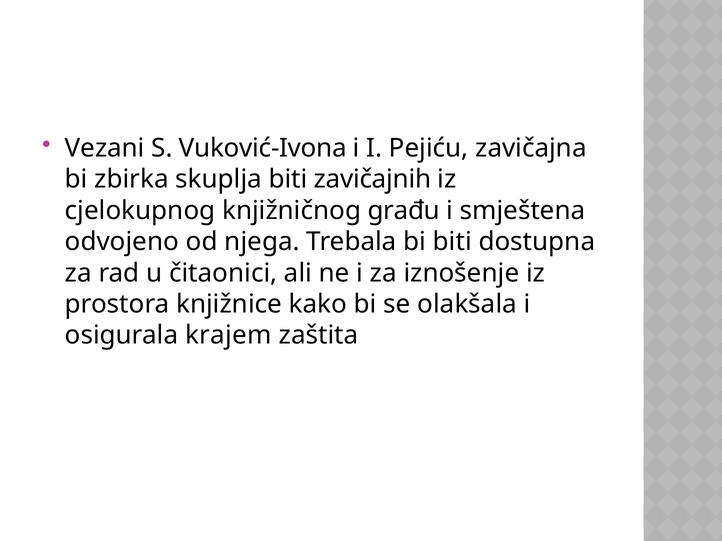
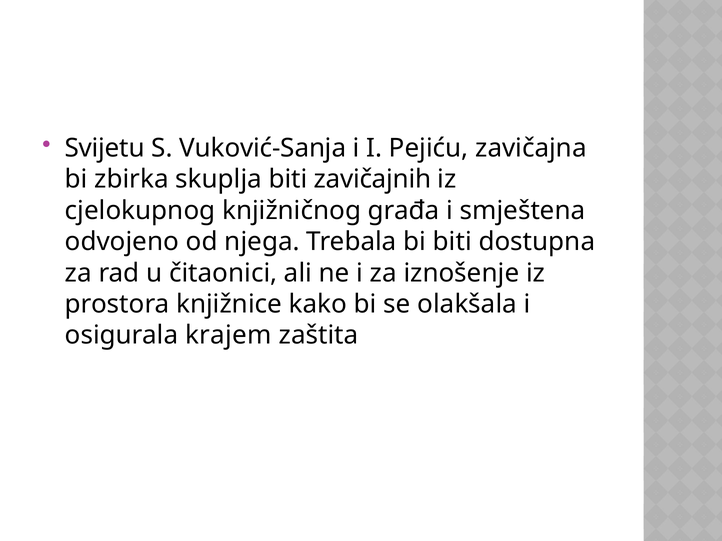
Vezani: Vezani -> Svijetu (105, 148)
Vuković-Ivona: Vuković-Ivona -> Vuković-Sanja (263, 148)
građu: građu -> građa (404, 211)
